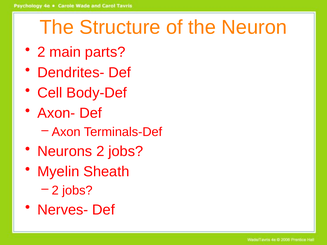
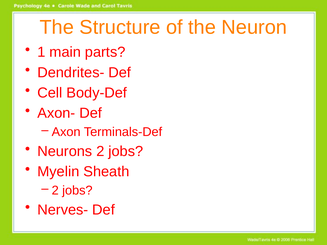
2: 2 -> 1 (41, 52)
